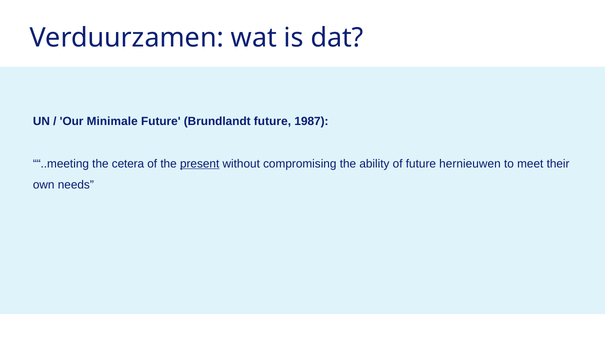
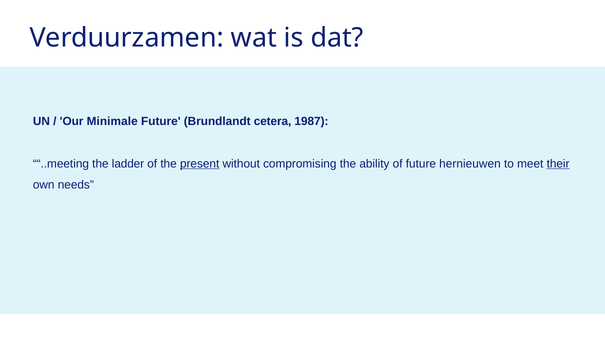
Brundlandt future: future -> cetera (273, 121)
cetera: cetera -> ladder (128, 163)
their underline: none -> present (558, 163)
